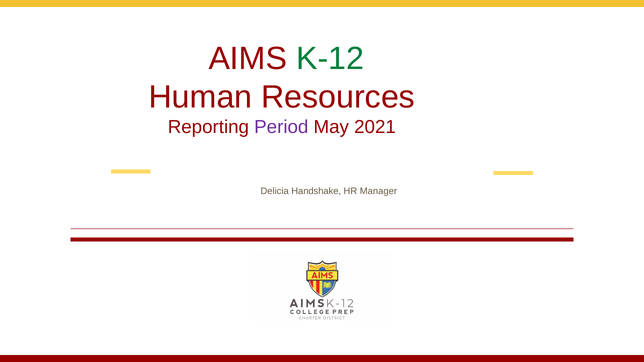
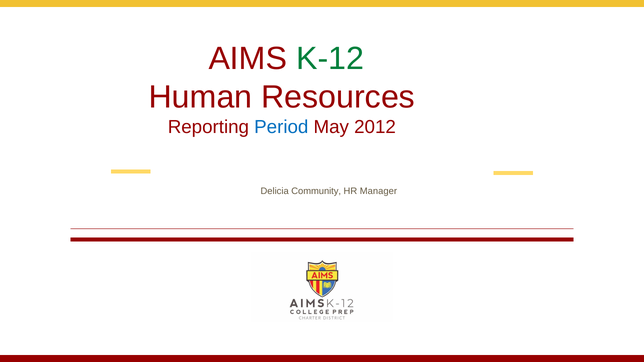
Period colour: purple -> blue (281, 127)
2021: 2021 -> 2012 (375, 127)
Handshake: Handshake -> Community (316, 191)
